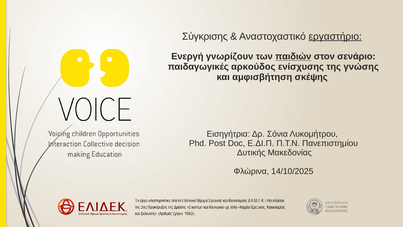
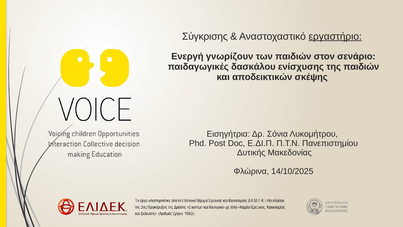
παιδιών underline: present -> none (293, 56)
αρκούδος: αρκούδος -> δασκάλου (253, 67)
της γνώσης: γνώσης -> παιδιών (361, 67)
αμφισβήτηση: αμφισβήτηση -> αποδεικτικών (262, 77)
